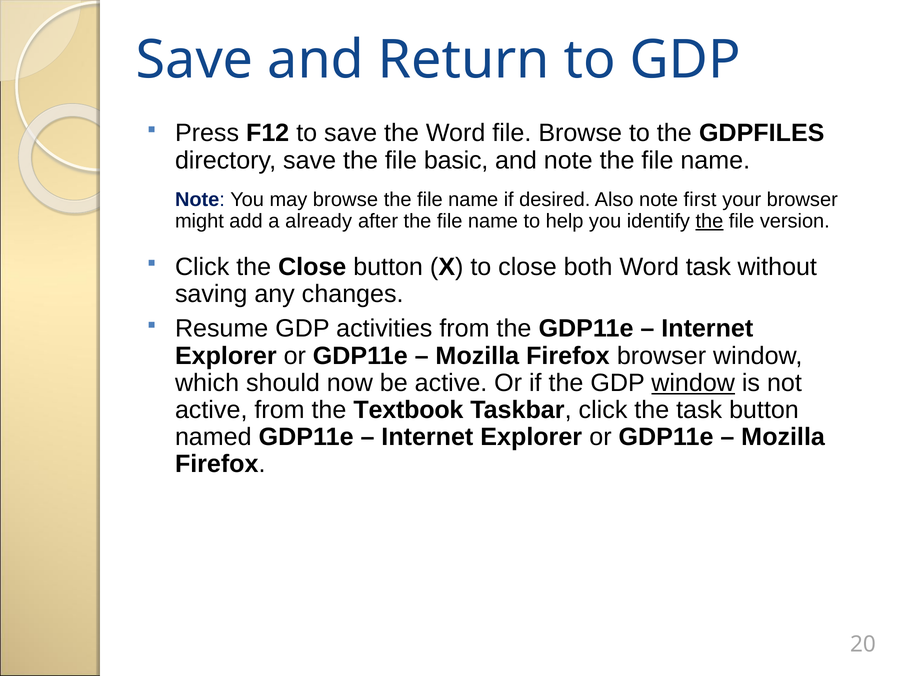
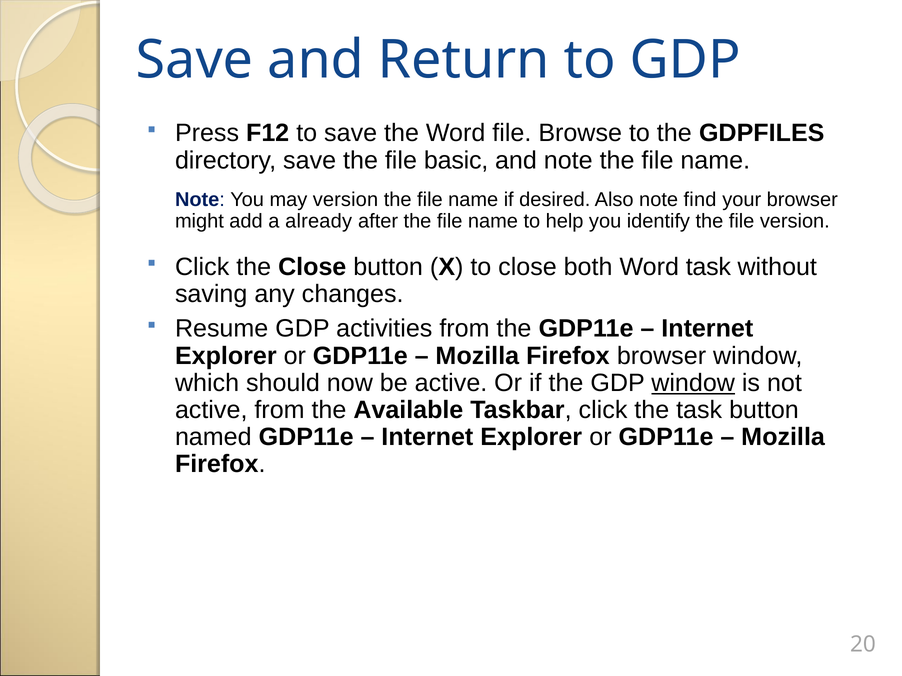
may browse: browse -> version (345, 200)
first: first -> find (700, 200)
the underline: present -> none (709, 221)
Textbook: Textbook -> Available (408, 410)
